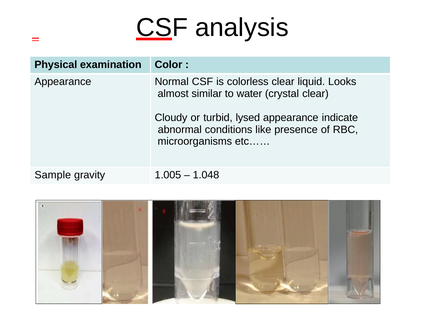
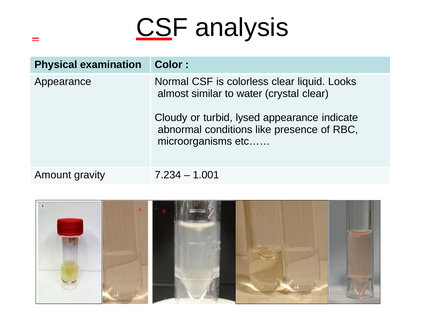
Sample: Sample -> Amount (53, 175)
1.005: 1.005 -> 7.234 (168, 175)
1.048: 1.048 -> 1.001 (206, 175)
